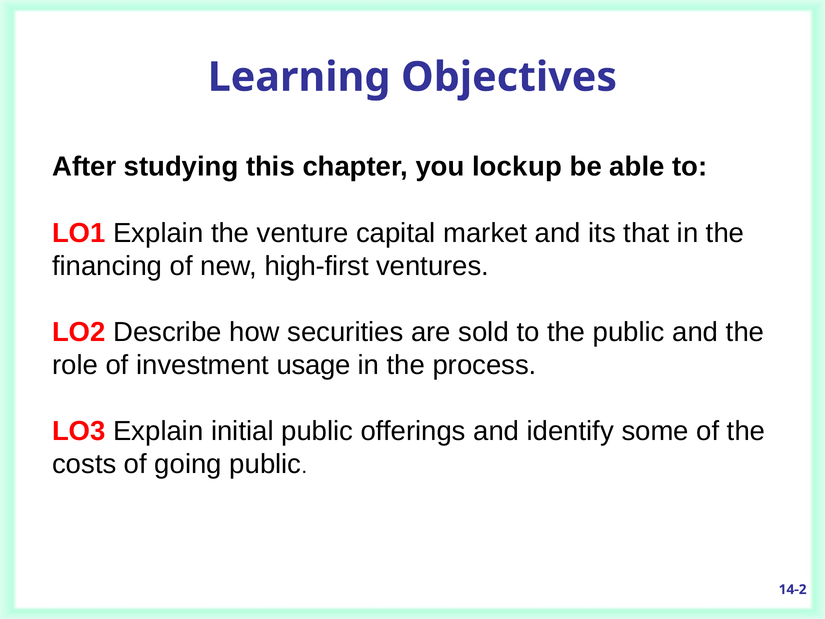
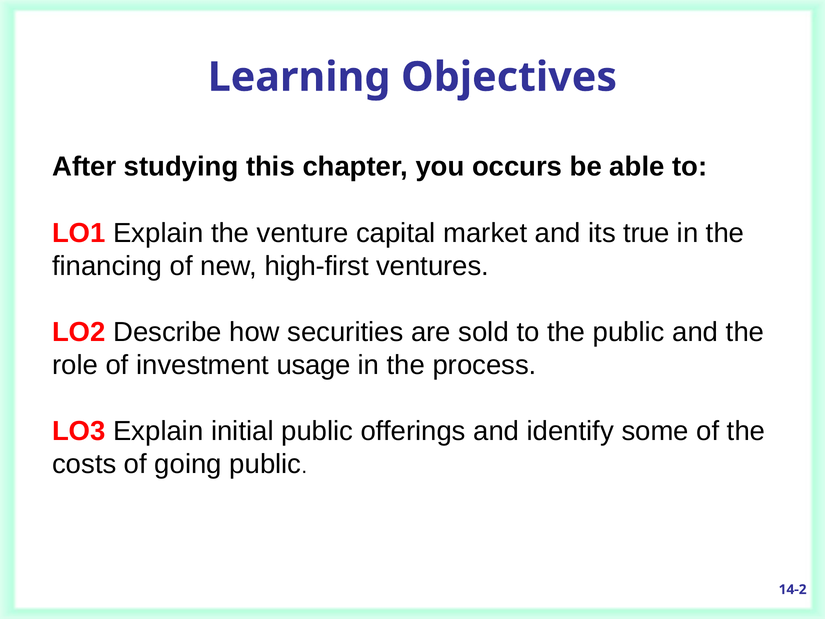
lockup: lockup -> occurs (517, 167)
that: that -> true (646, 233)
